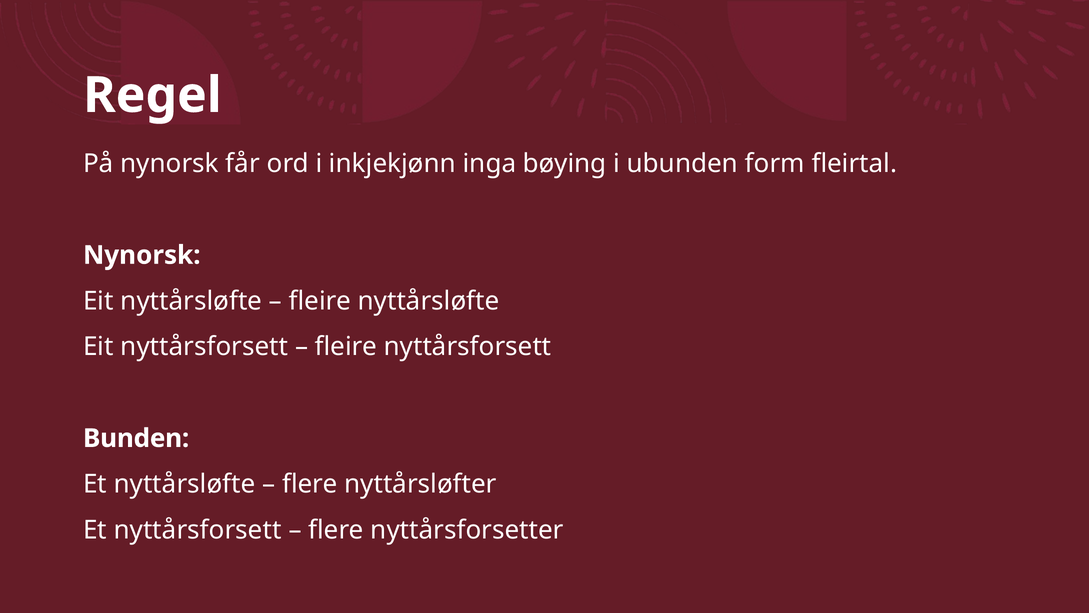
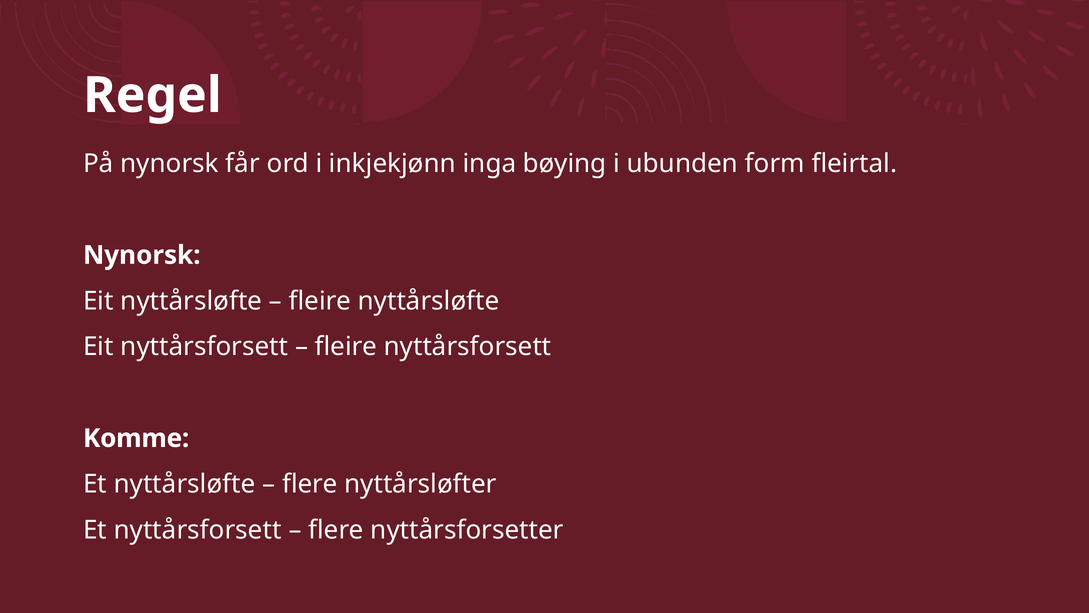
Bunden: Bunden -> Komme (136, 438)
